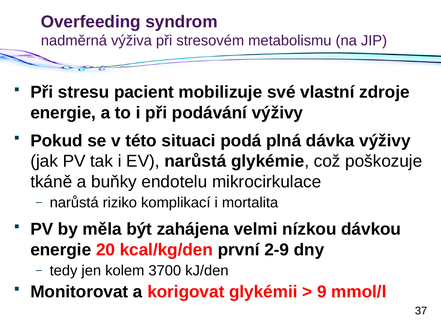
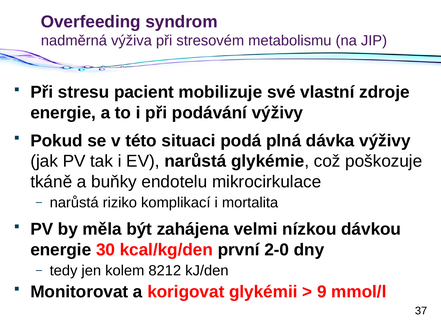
20: 20 -> 30 (106, 250)
2-9: 2-9 -> 2-0 (277, 250)
3700: 3700 -> 8212 (165, 270)
